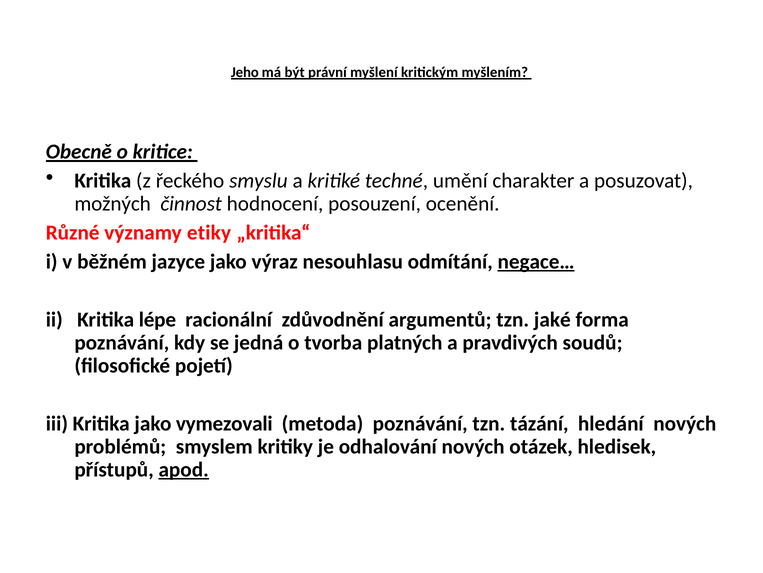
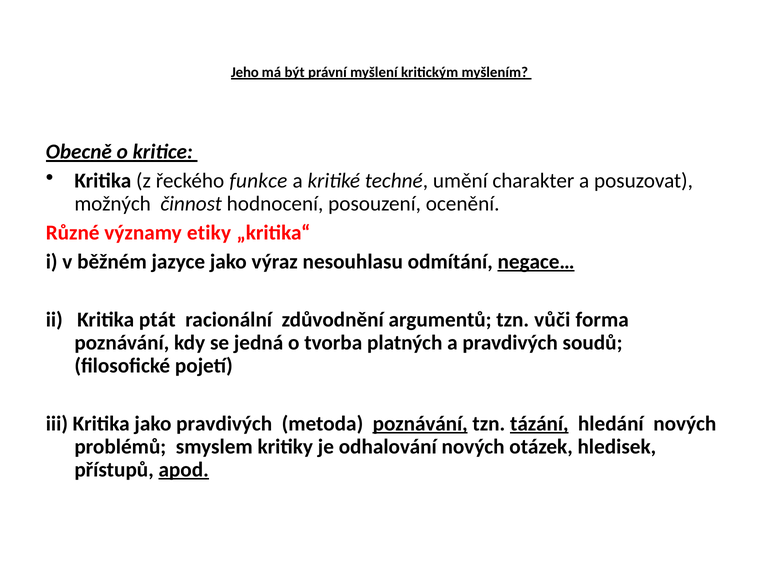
smyslu: smyslu -> funkce (258, 181)
lépe: lépe -> ptát (157, 319)
jaké: jaké -> vůči (552, 319)
jako vymezovali: vymezovali -> pravdivých (224, 423)
poznávání underline: none -> present (420, 423)
tázání underline: none -> present (539, 423)
